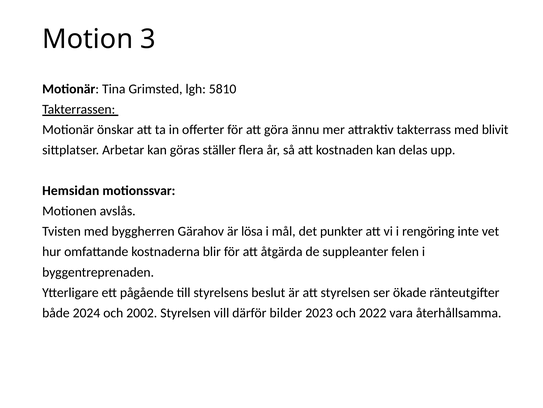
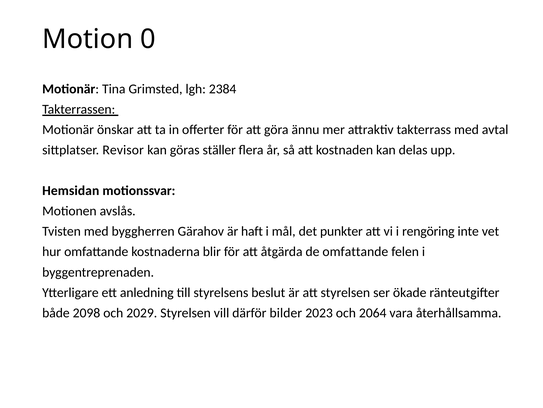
3: 3 -> 0 (148, 39)
5810: 5810 -> 2384 (223, 89)
blivit: blivit -> avtal (495, 129)
Arbetar: Arbetar -> Revisor (123, 150)
lösa: lösa -> haft (252, 231)
de suppleanter: suppleanter -> omfattande (355, 251)
pågående: pågående -> anledning (147, 292)
2024: 2024 -> 2098 (86, 312)
2002: 2002 -> 2029 (142, 312)
2022: 2022 -> 2064 (373, 312)
